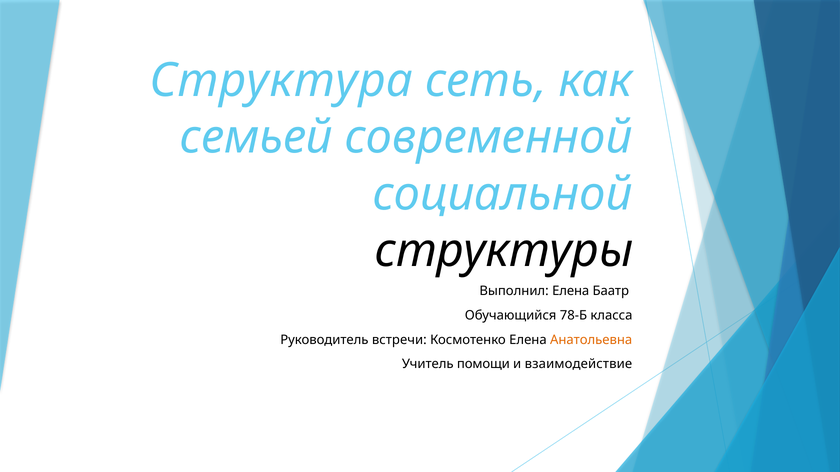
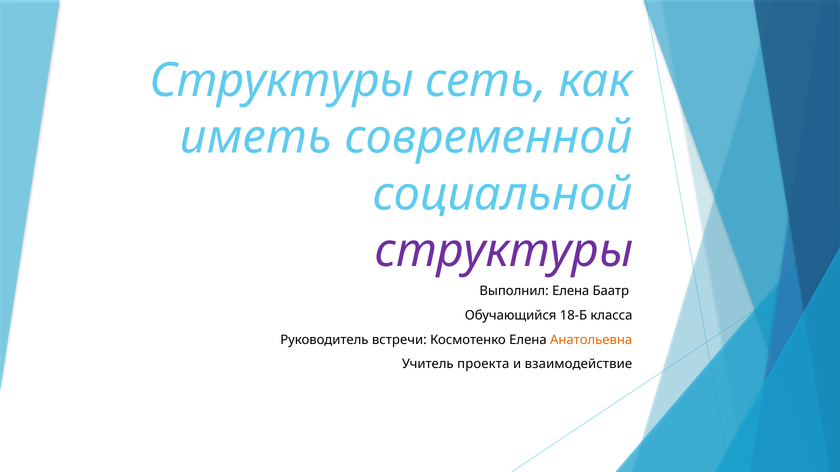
Структура: Структура -> Структуры (282, 81)
семьей: семьей -> иметь (256, 137)
структуры colour: black -> purple (504, 251)
78-Б: 78-Б -> 18-Б (573, 316)
помощи: помощи -> проекта (483, 365)
